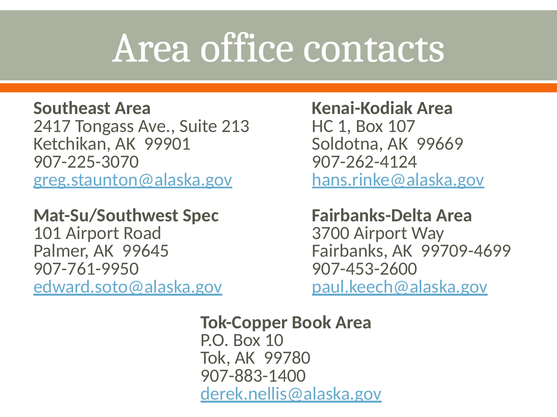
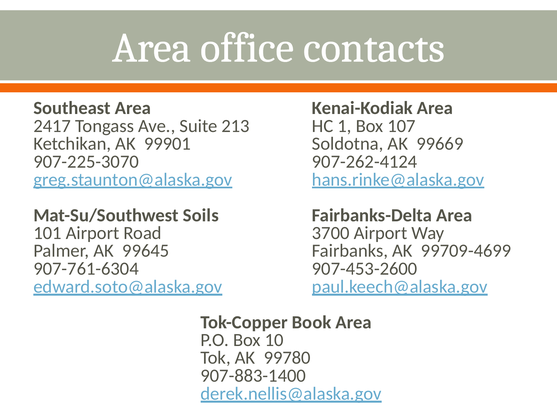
Spec: Spec -> Soils (201, 216)
907-761-9950: 907-761-9950 -> 907-761-6304 (86, 269)
